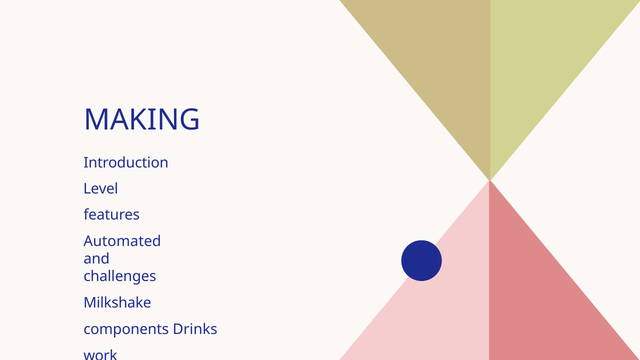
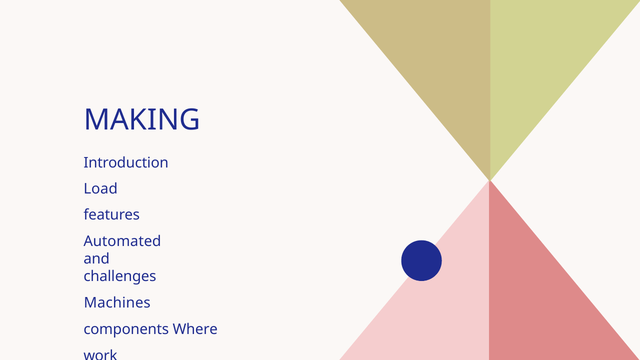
Level: Level -> Load (101, 189)
Milkshake: Milkshake -> Machines (117, 303)
Drinks: Drinks -> Where (195, 329)
